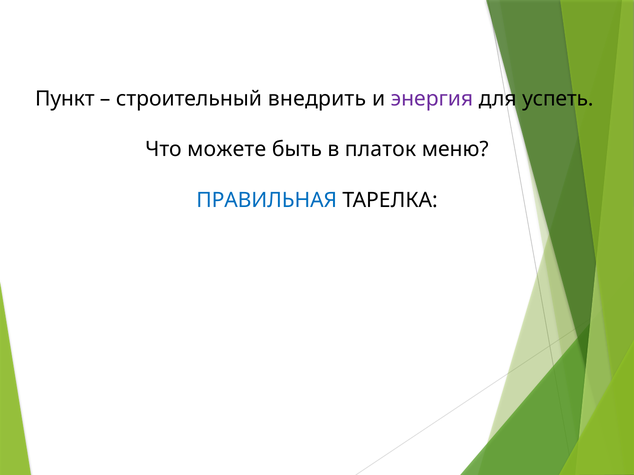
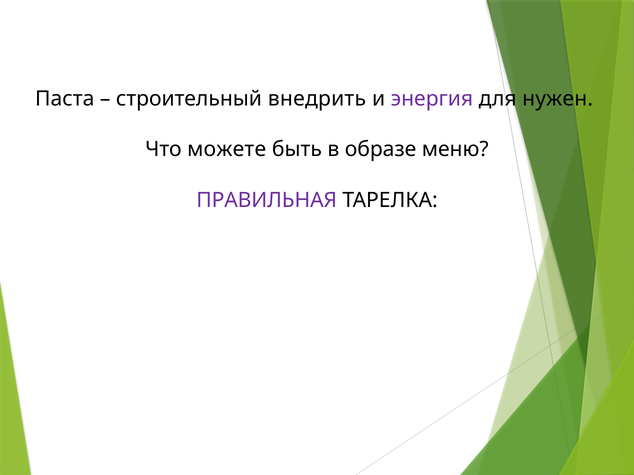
Пункт: Пункт -> Паста (65, 99)
успеть: успеть -> нужен (558, 99)
платок: платок -> образе (381, 150)
ПРАВИЛЬНАЯ colour: blue -> purple (267, 200)
